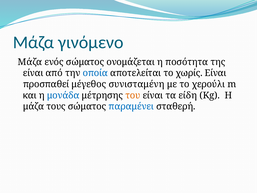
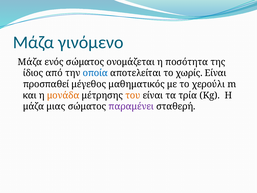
είναι: είναι -> ίδιος (33, 73)
συνισταμένη: συνισταμένη -> μαθηματικός (137, 84)
μονάδα colour: blue -> orange (63, 95)
είδη: είδη -> τρία (188, 95)
τους: τους -> μιας (56, 106)
παραμένει colour: blue -> purple (131, 106)
